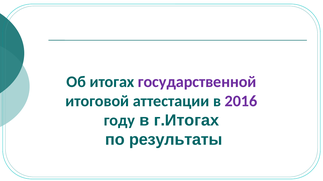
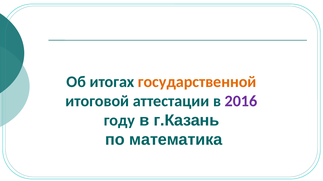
государственной colour: purple -> orange (197, 82)
г.Итогах: г.Итогах -> г.Казань (186, 121)
результаты: результаты -> математика (176, 140)
